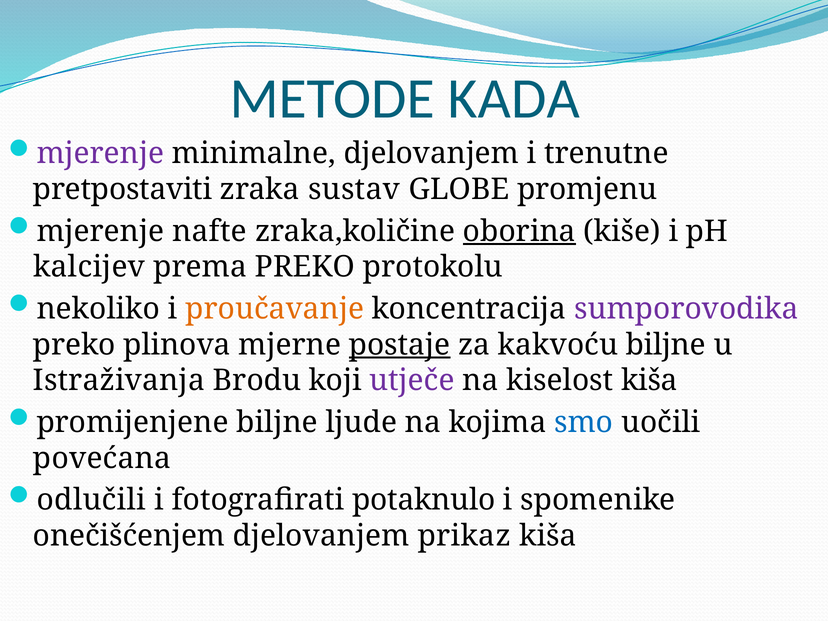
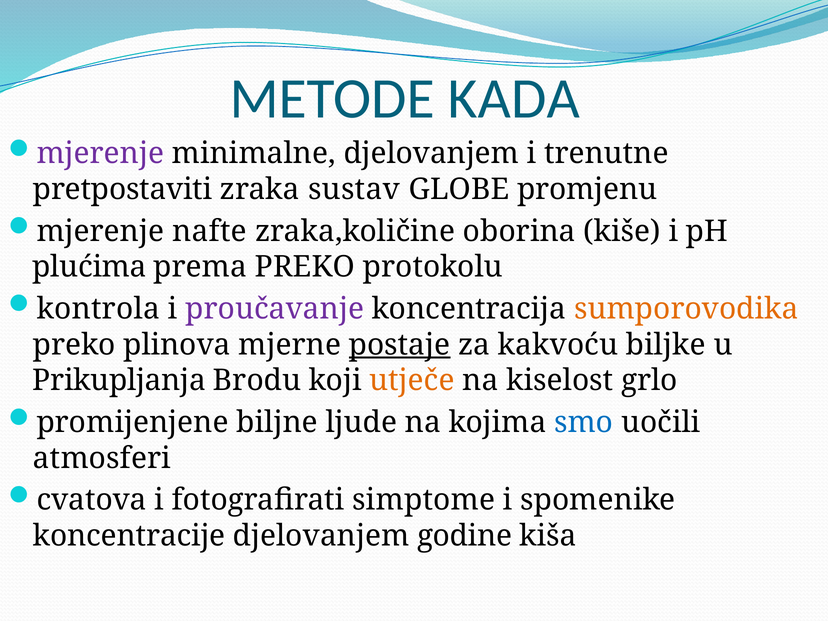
oborina underline: present -> none (519, 231)
kalcijev: kalcijev -> plućima (89, 267)
nekoliko: nekoliko -> kontrola (98, 309)
proučavanje colour: orange -> purple (275, 309)
sumporovodika colour: purple -> orange (686, 309)
kakvoću biljne: biljne -> biljke (666, 345)
Istraživanja: Istraživanja -> Prikupljanja (119, 381)
utječe colour: purple -> orange (412, 381)
kiselost kiša: kiša -> grlo (649, 381)
povećana: povećana -> atmosferi (102, 458)
odlučili: odlučili -> cvatova (92, 500)
potaknulo: potaknulo -> simptome (424, 500)
onečišćenjem: onečišćenjem -> koncentracije (129, 536)
prikaz: prikaz -> godine (465, 536)
